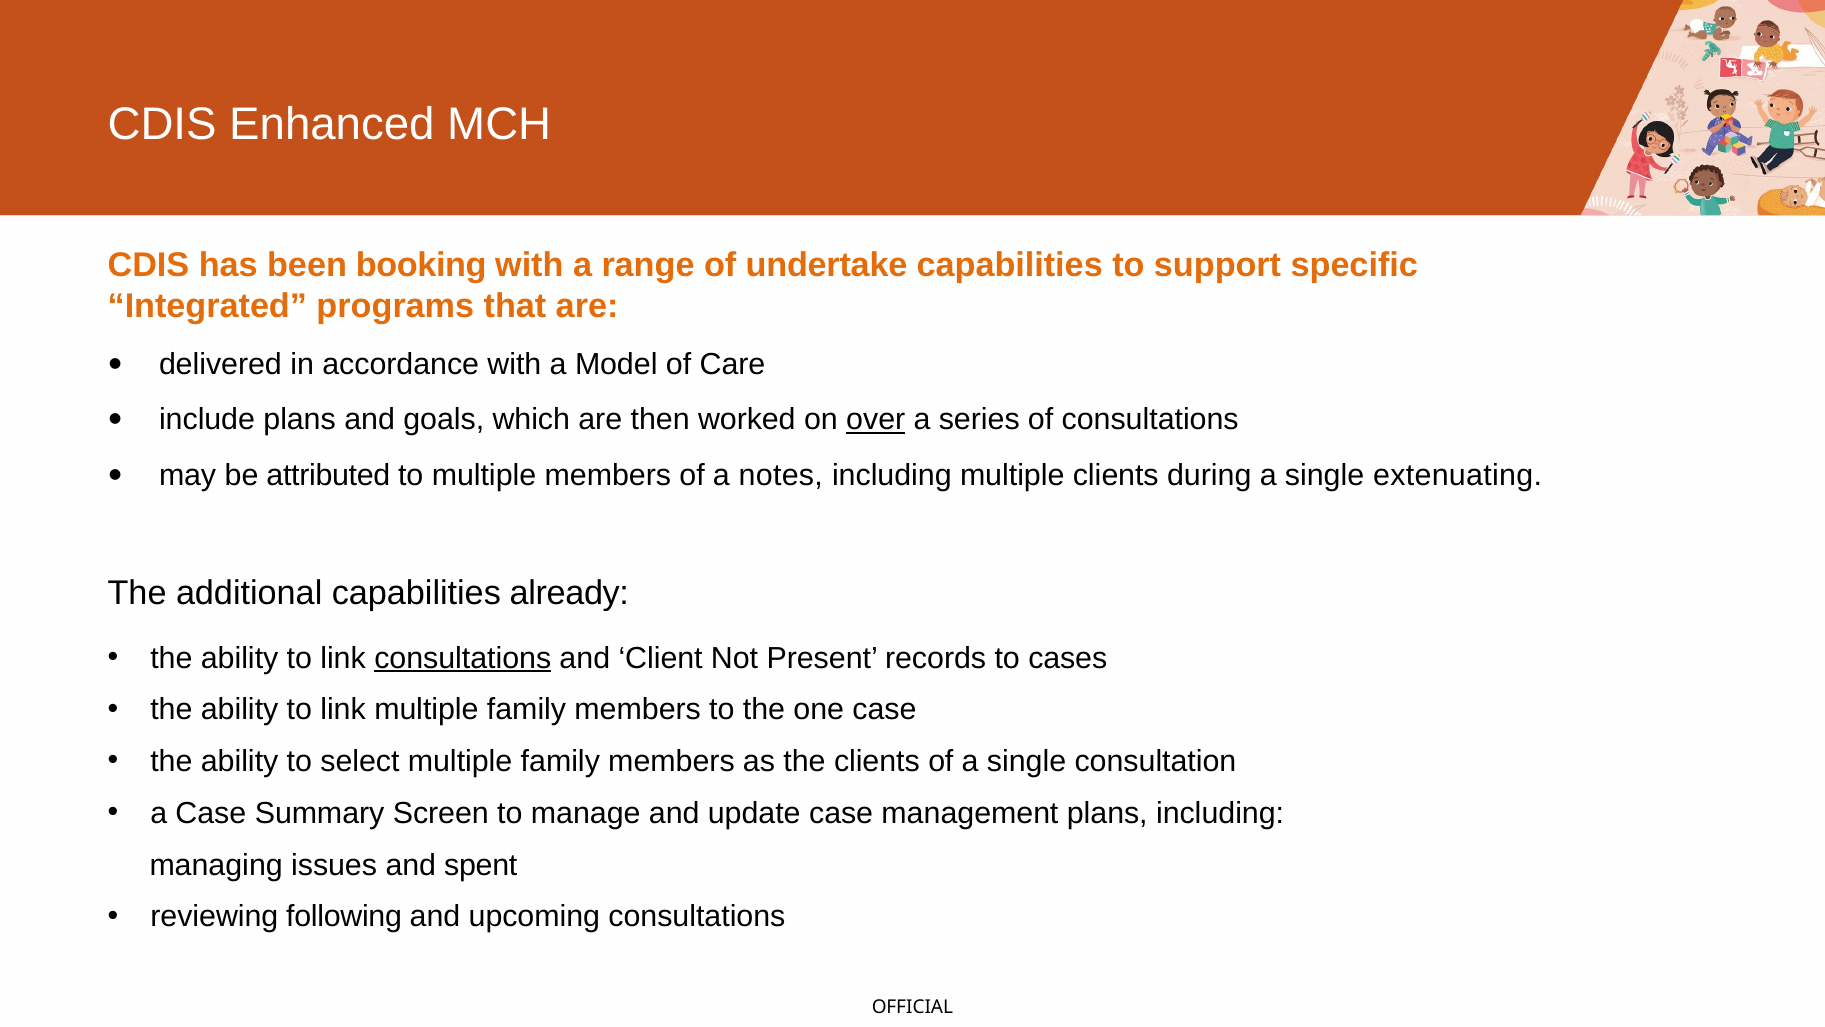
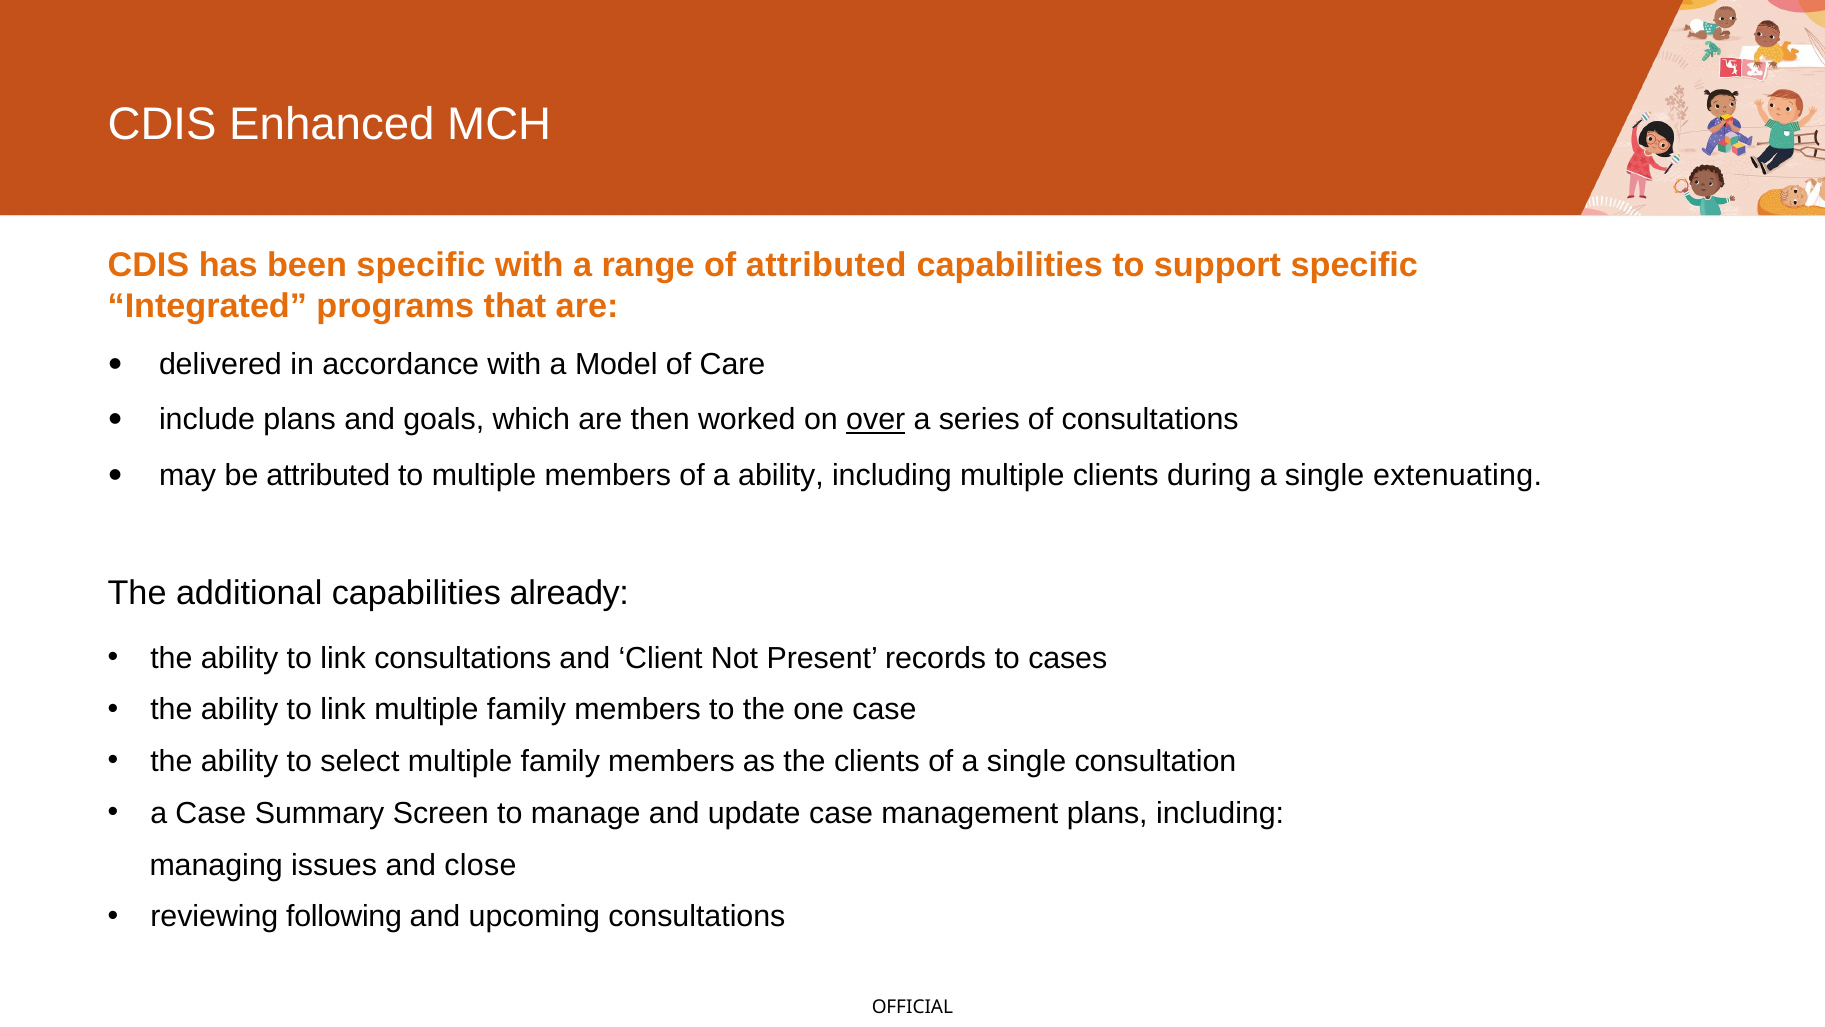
been booking: booking -> specific (421, 265)
of undertake: undertake -> attributed (826, 265)
a notes: notes -> ability (781, 475)
consultations underline: present -> none (463, 658)
spent: spent -> close (480, 865)
